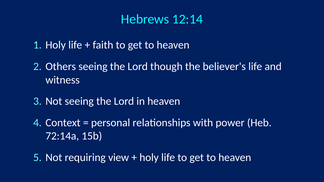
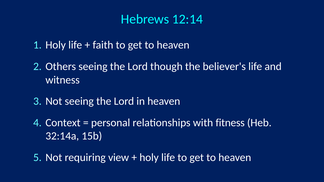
power: power -> fitness (230, 123)
72:14a: 72:14a -> 32:14a (62, 136)
